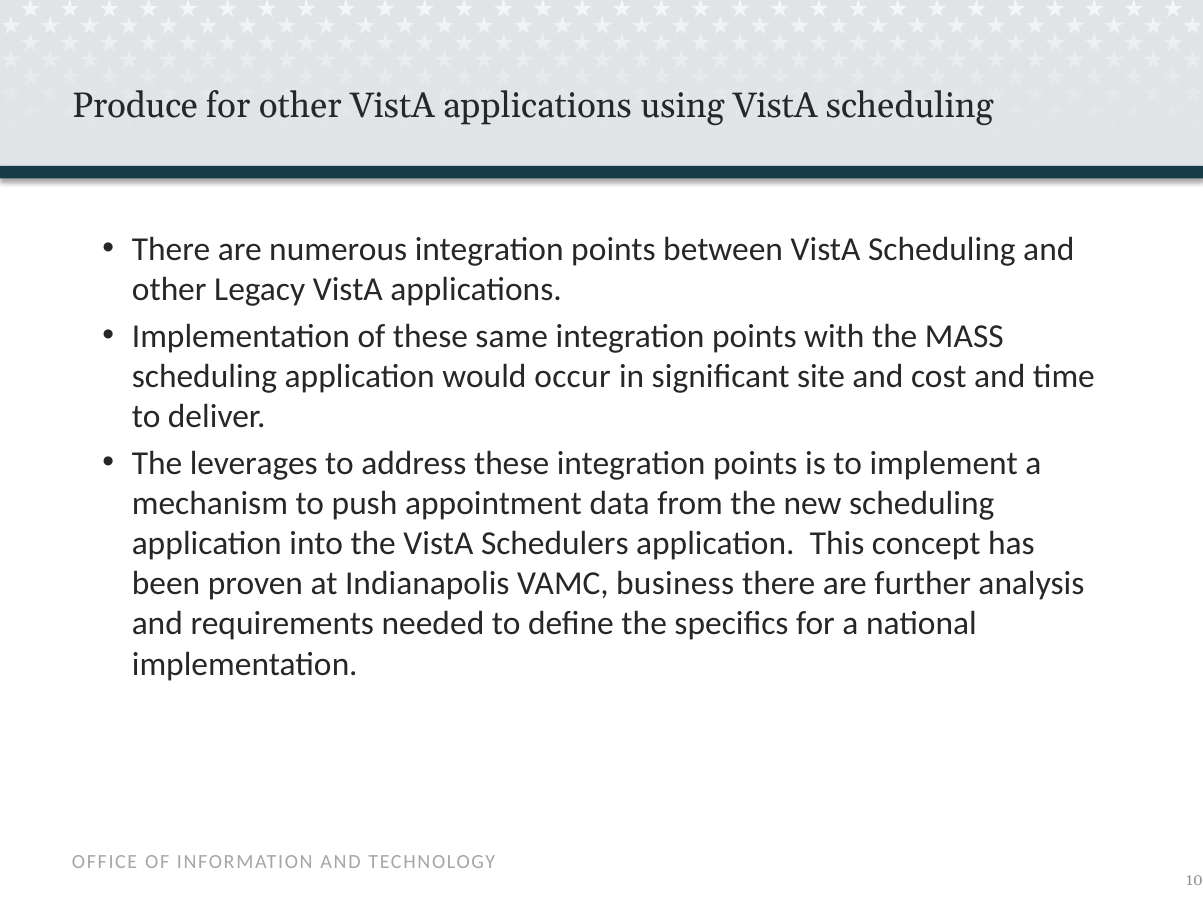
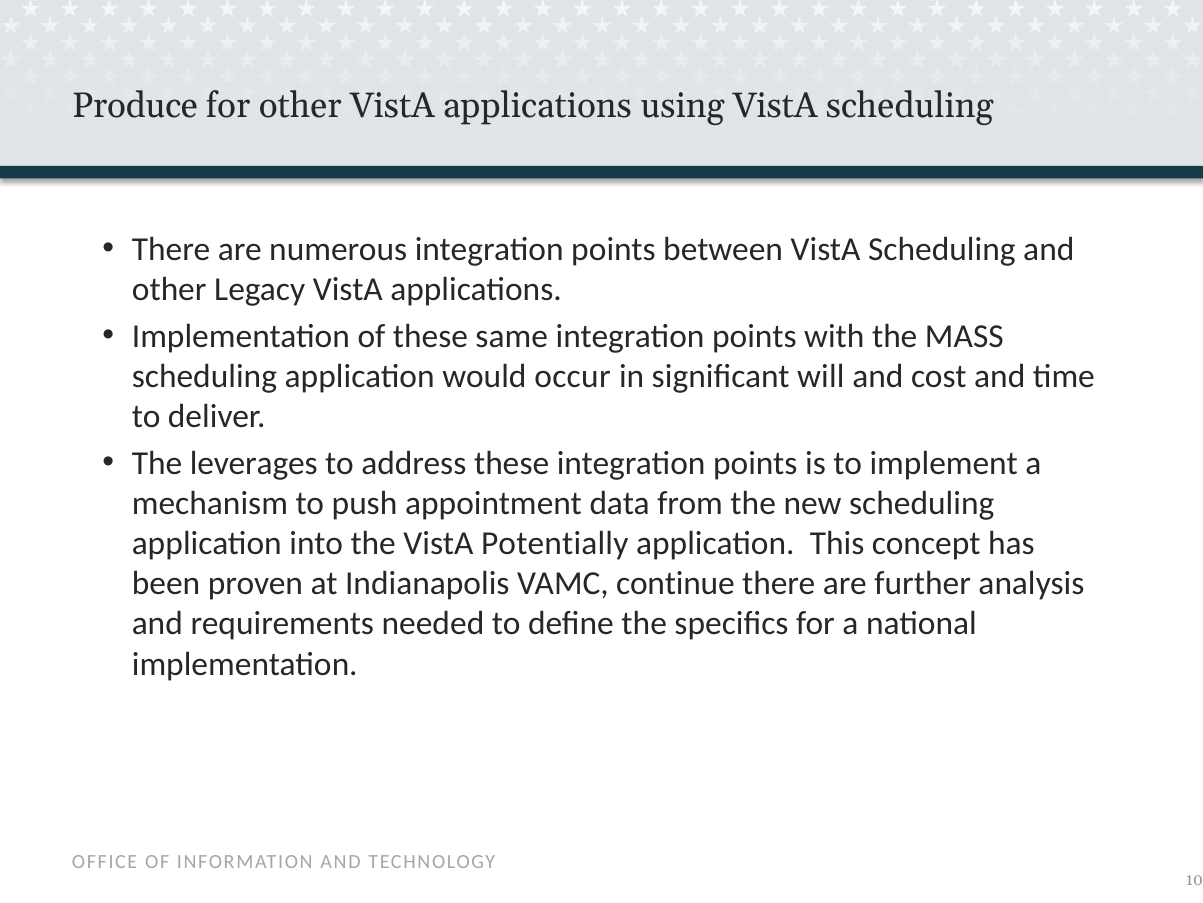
site: site -> will (821, 376)
Schedulers: Schedulers -> Potentially (555, 543)
business: business -> continue (675, 583)
